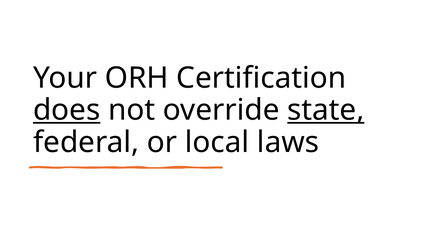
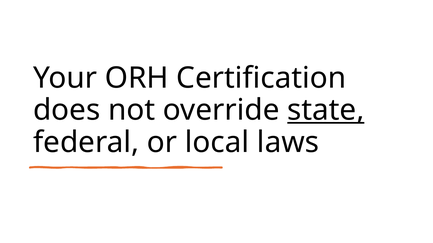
does underline: present -> none (67, 110)
